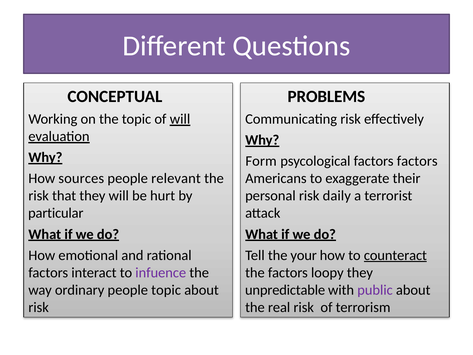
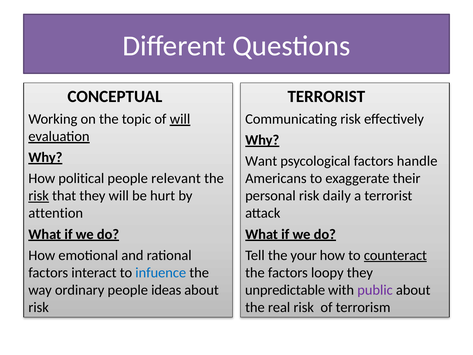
PROBLEMS: PROBLEMS -> TERRORIST (326, 97)
Form: Form -> Want (261, 161)
factors factors: factors -> handle (417, 161)
sources: sources -> political (81, 178)
risk underline: none -> present (39, 196)
particular: particular -> attention (56, 213)
infuence colour: purple -> blue (161, 272)
people topic: topic -> ideas (166, 290)
